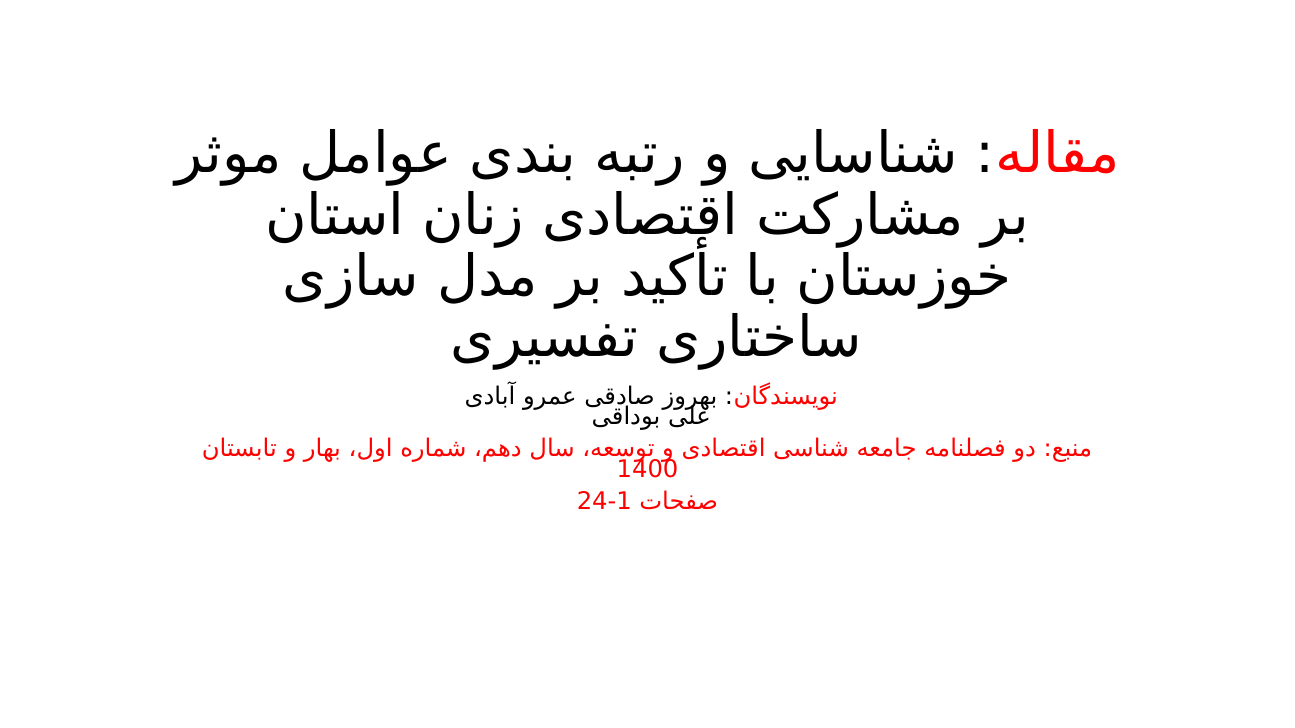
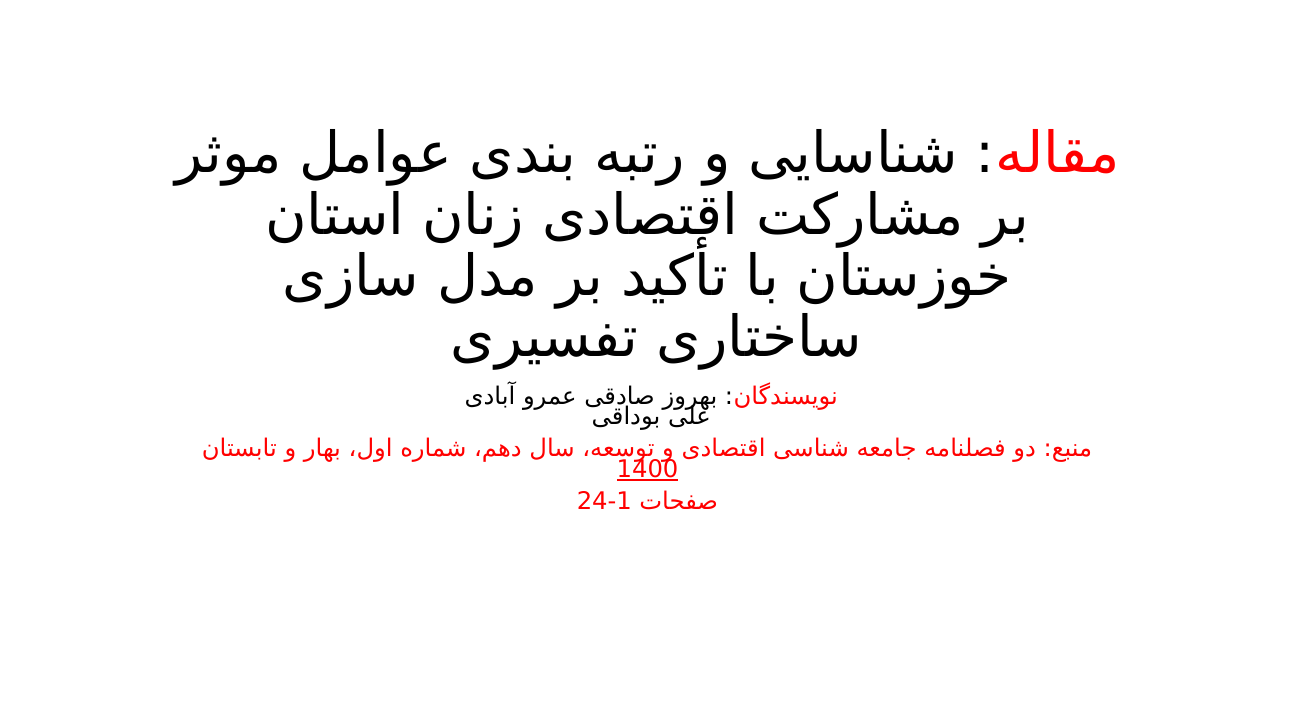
1400 underline: none -> present (648, 470)
